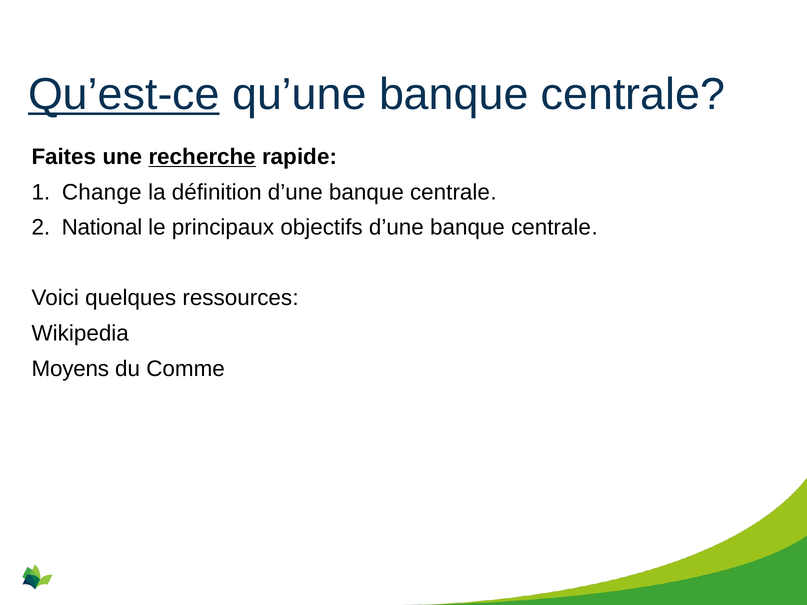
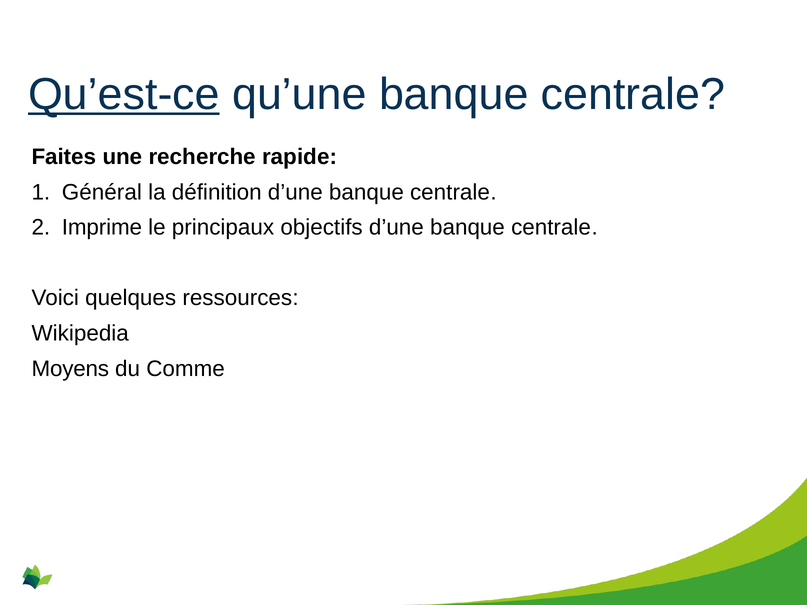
recherche underline: present -> none (202, 157)
Change: Change -> Général (102, 192)
National: National -> Imprime (102, 228)
